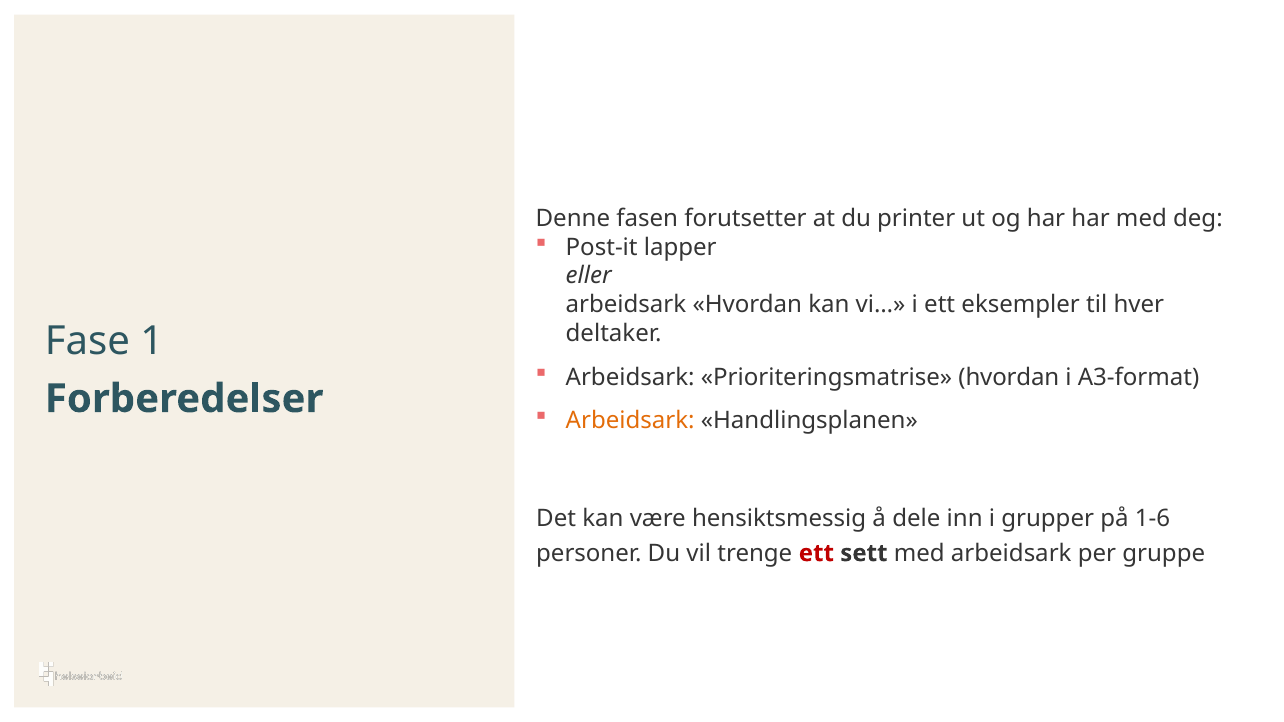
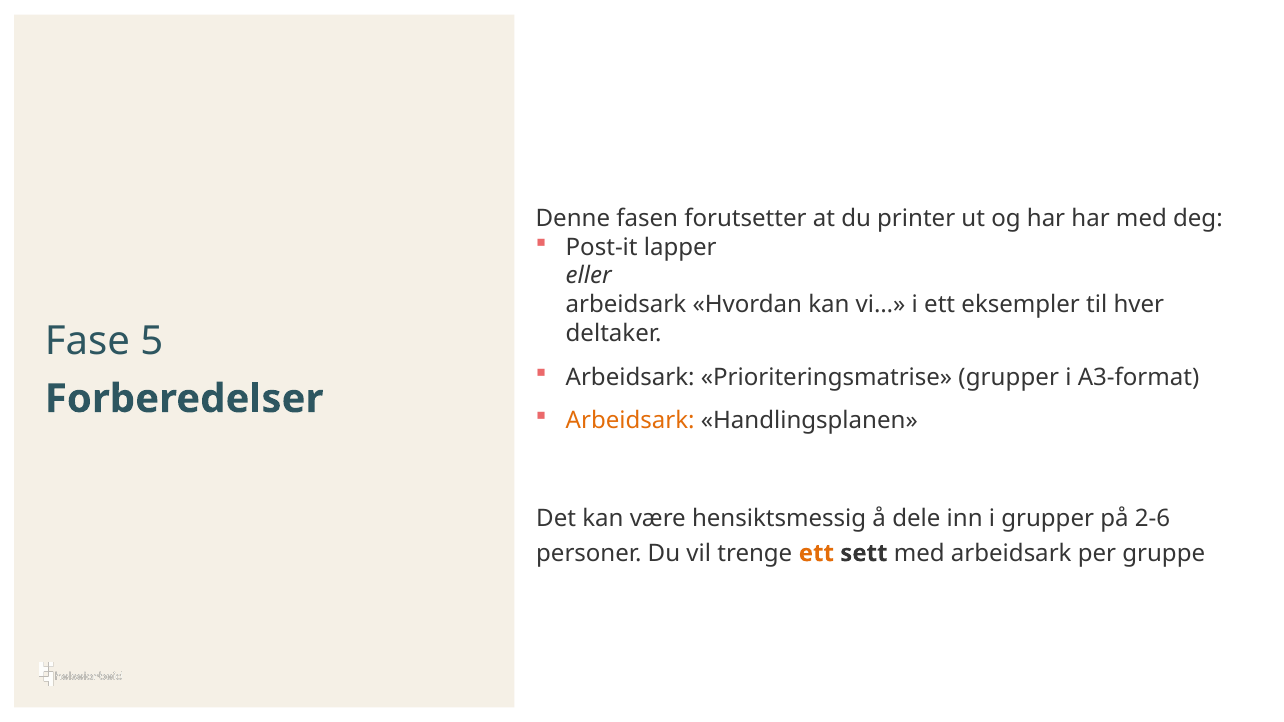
1: 1 -> 5 (152, 341)
Prioriteringsmatrise hvordan: hvordan -> grupper (1009, 377)
1-6: 1-6 -> 2-6 (1153, 519)
ett colour: red -> orange (816, 553)
